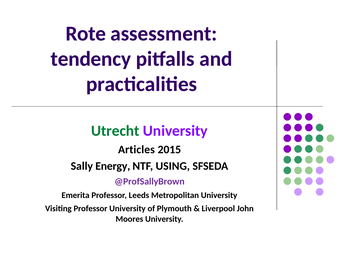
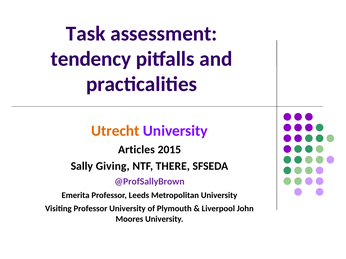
Rote: Rote -> Task (86, 34)
Utrecht colour: green -> orange (115, 131)
Energy: Energy -> Giving (113, 166)
USING: USING -> THERE (173, 166)
